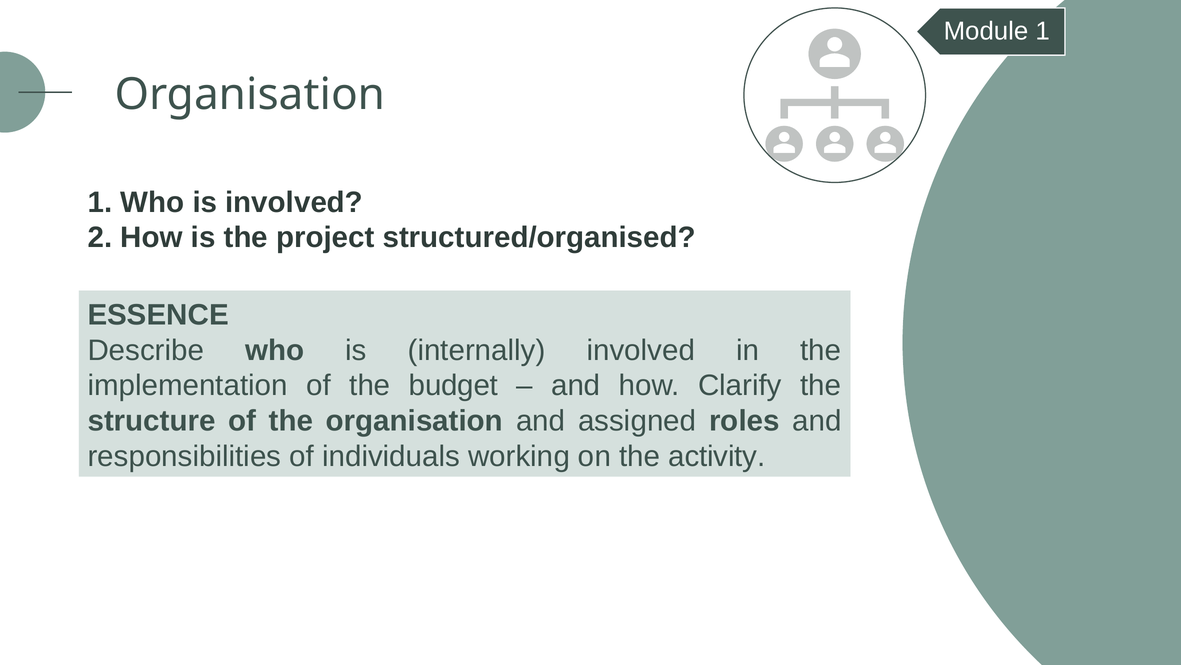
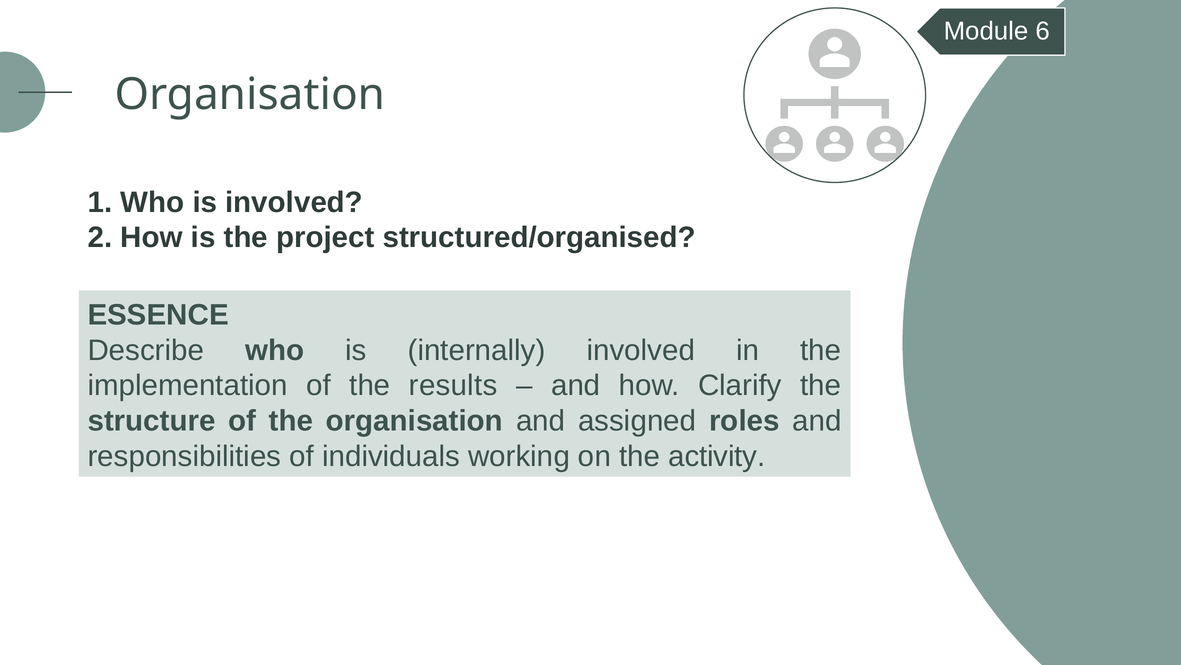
Module 1: 1 -> 6 (1043, 31)
budget: budget -> results (453, 385)
